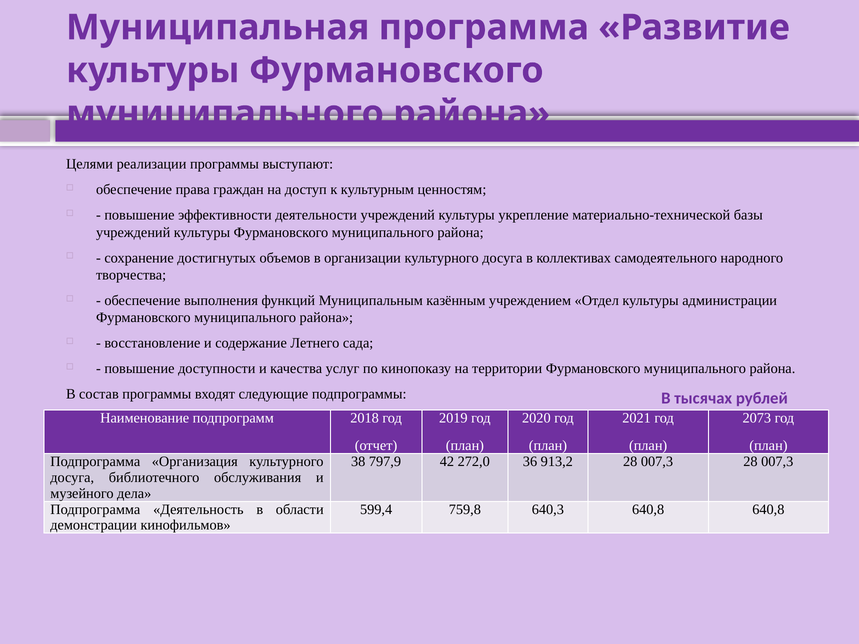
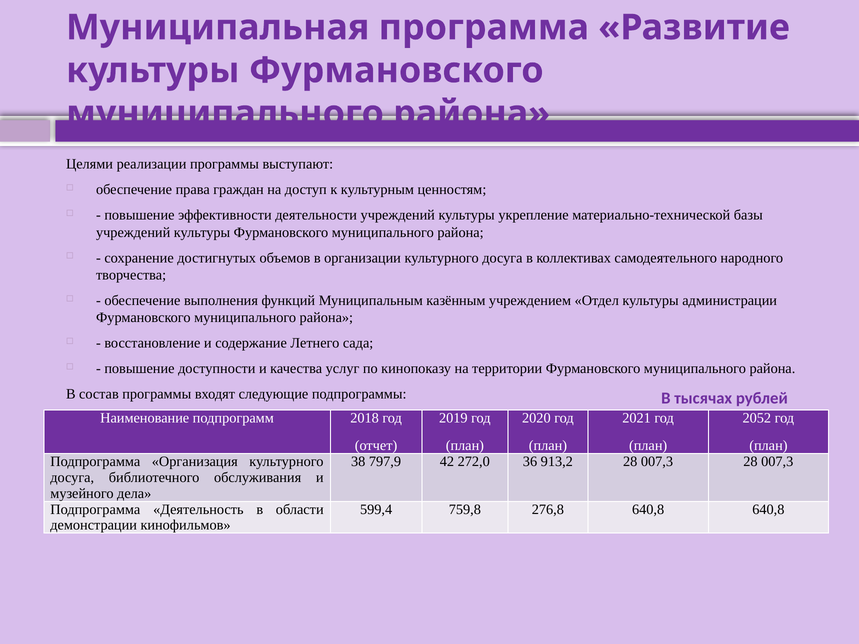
2073: 2073 -> 2052 (757, 418)
640,3: 640,3 -> 276,8 (548, 510)
